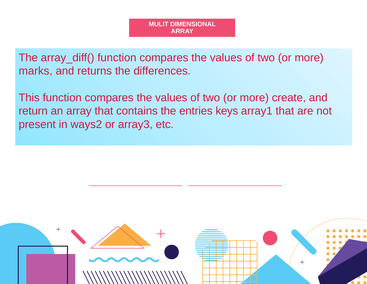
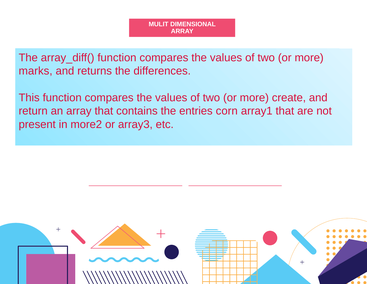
keys: keys -> corn (227, 111)
ways2: ways2 -> more2 (86, 124)
